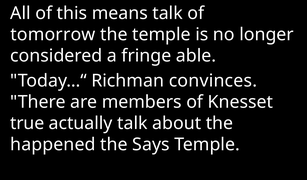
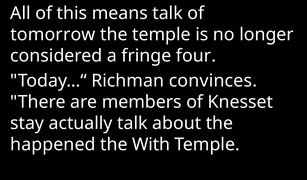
able: able -> four (196, 56)
true: true -> stay (27, 123)
Says: Says -> With (151, 145)
